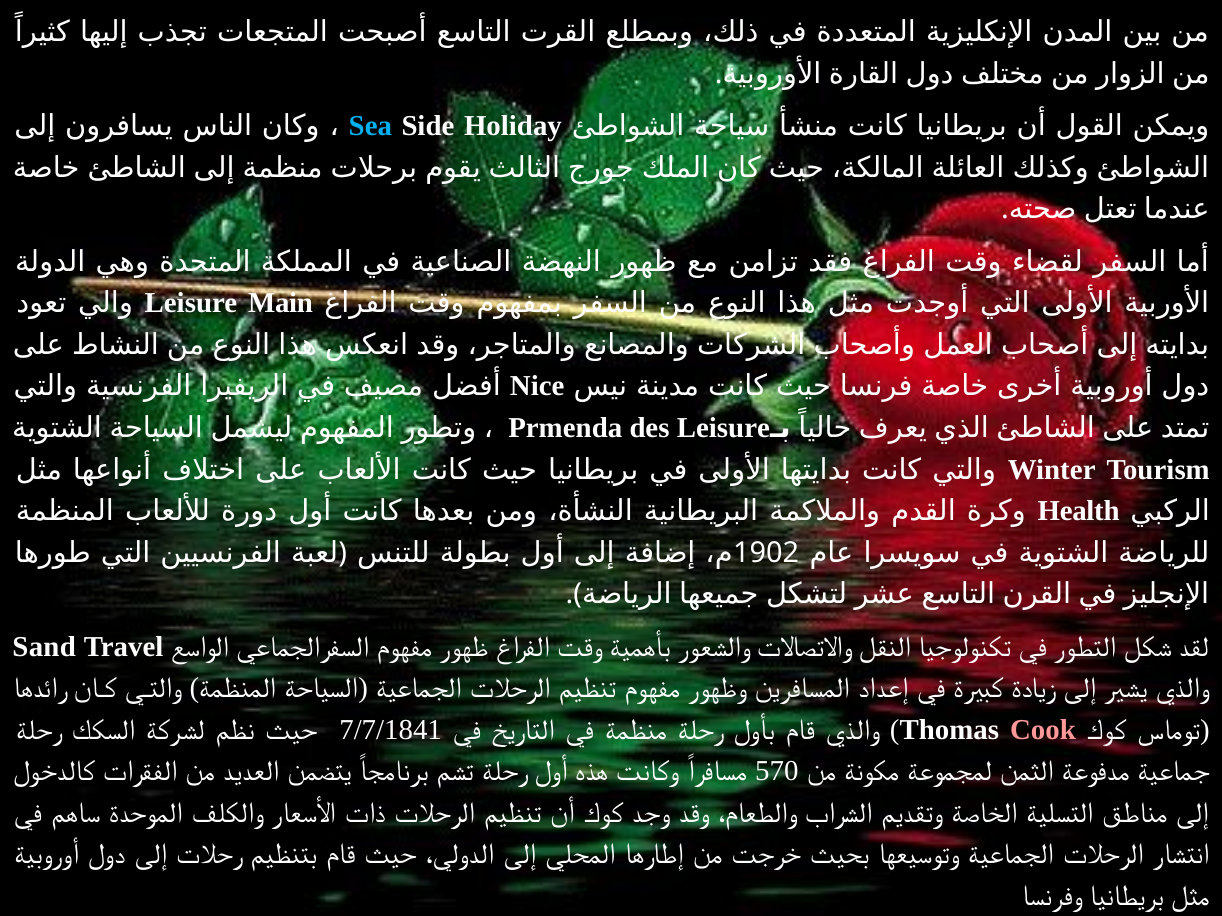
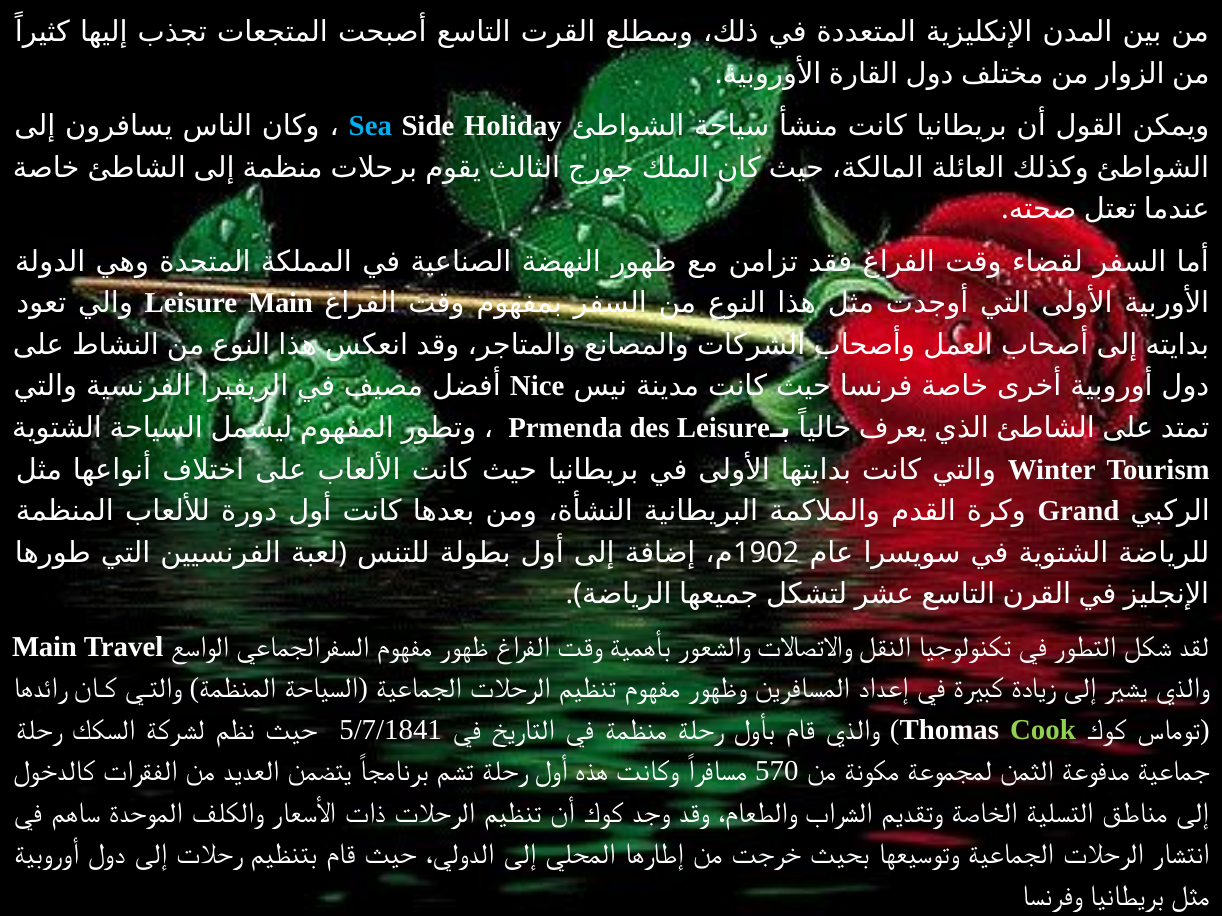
Health: Health -> Grand (1078, 511)
Sand: Sand -> Main (44, 647)
7/7/1841: 7/7/1841 -> 5/7/1841 (391, 730)
Cook colour: pink -> light green (1043, 730)
